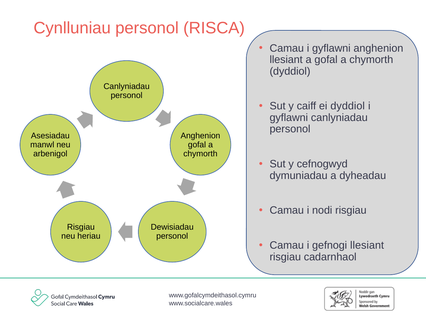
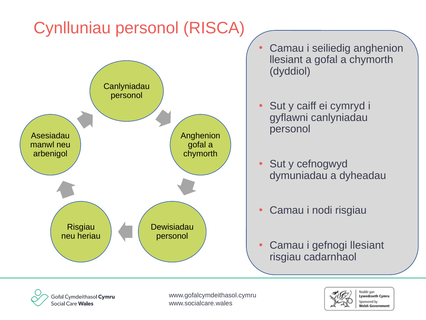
Camau i gyflawni: gyflawni -> seiliedig (331, 48)
ei dyddiol: dyddiol -> cymryd (348, 106)
